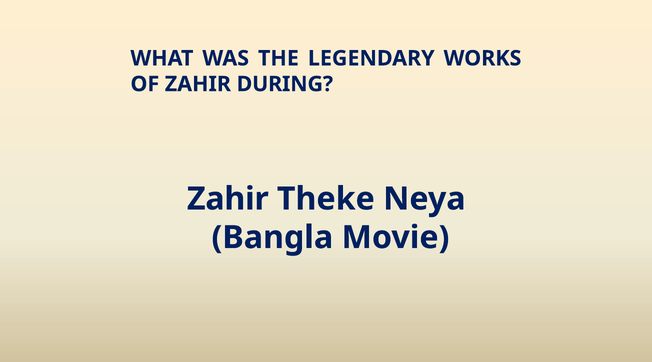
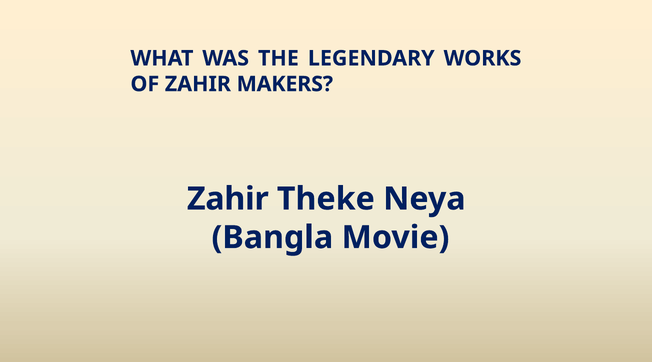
DURING: DURING -> MAKERS (285, 84)
